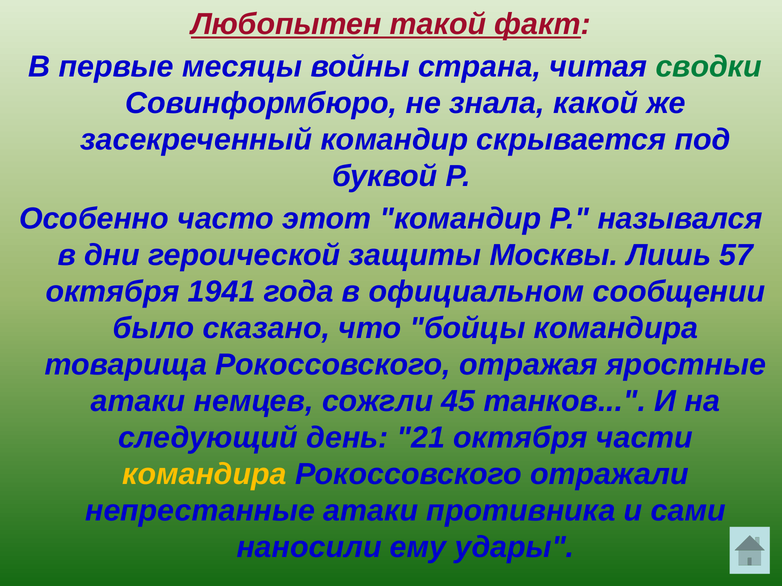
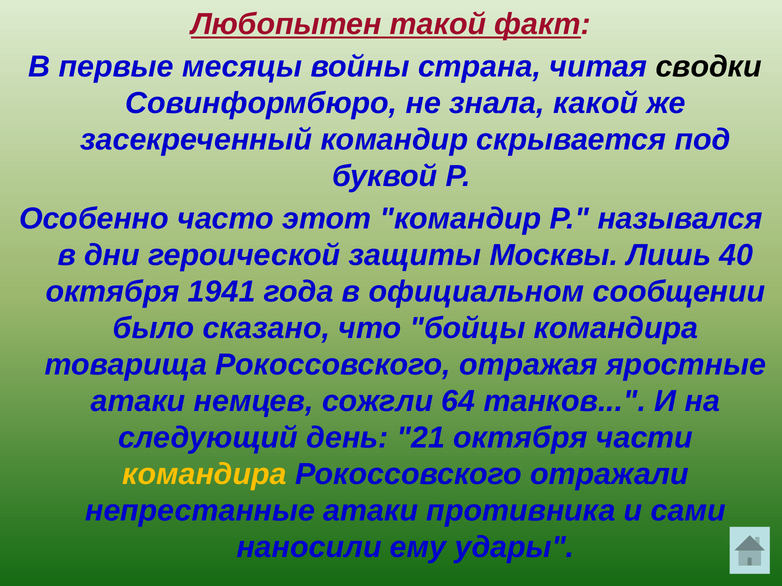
сводки colour: green -> black (709, 67)
57: 57 -> 40 (736, 256)
45: 45 -> 64 (458, 402)
